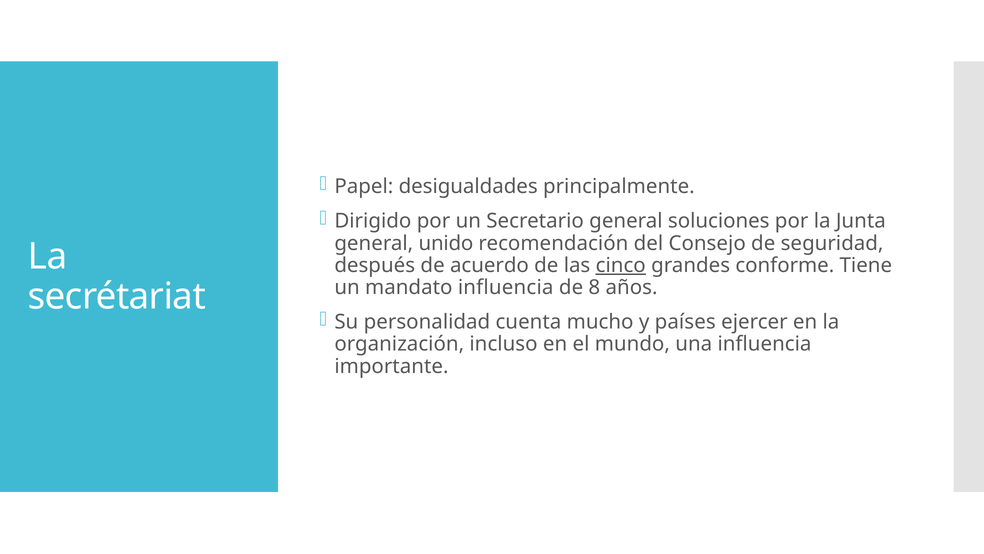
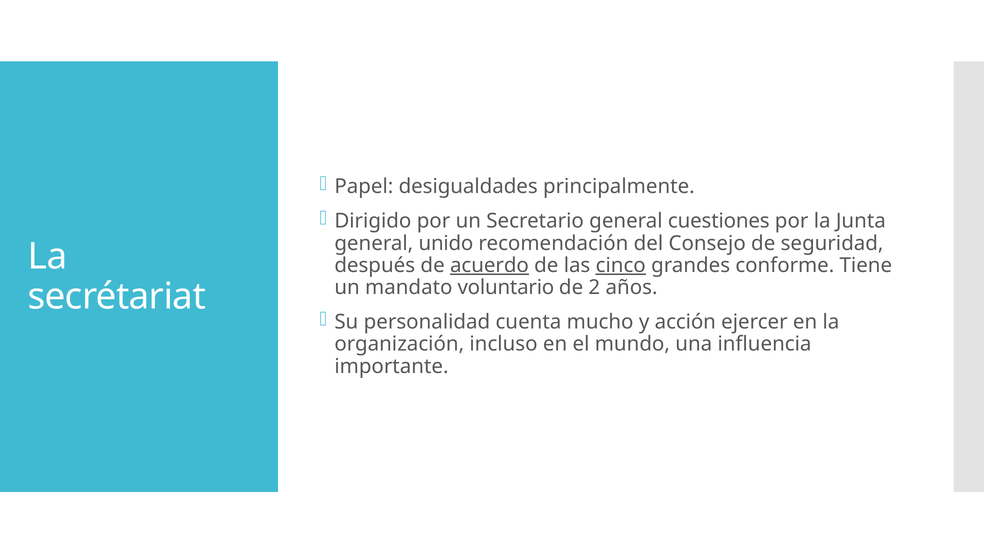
soluciones: soluciones -> cuestiones (719, 221)
acuerdo underline: none -> present (489, 265)
mandato influencia: influencia -> voluntario (506, 287)
8: 8 -> 2 (594, 287)
países: países -> acción (685, 322)
